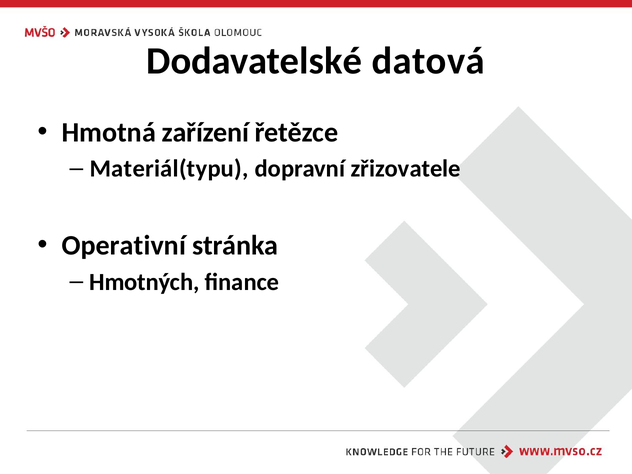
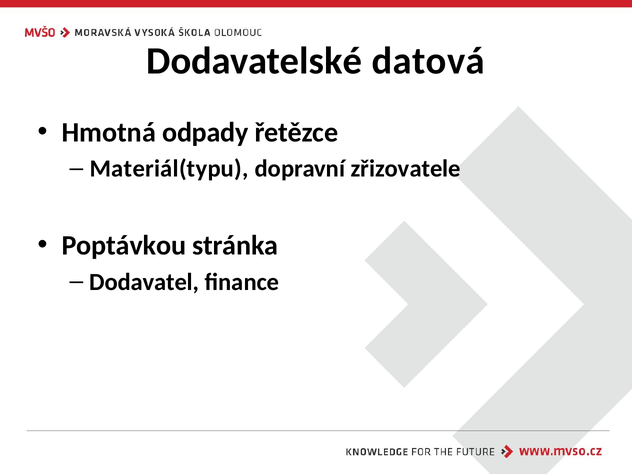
zařízení: zařízení -> odpady (205, 133)
Operativní: Operativní -> Poptávkou (124, 246)
Hmotných: Hmotných -> Dodavatel (144, 282)
